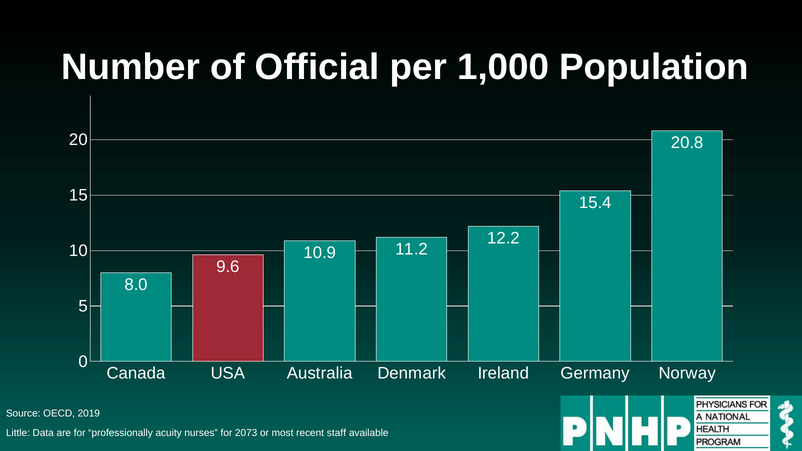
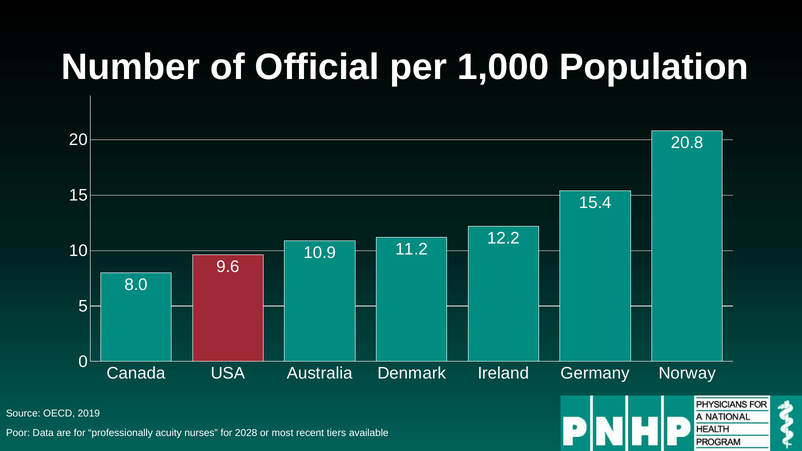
Little: Little -> Poor (18, 433)
2073: 2073 -> 2028 (246, 433)
staff: staff -> tiers (336, 433)
